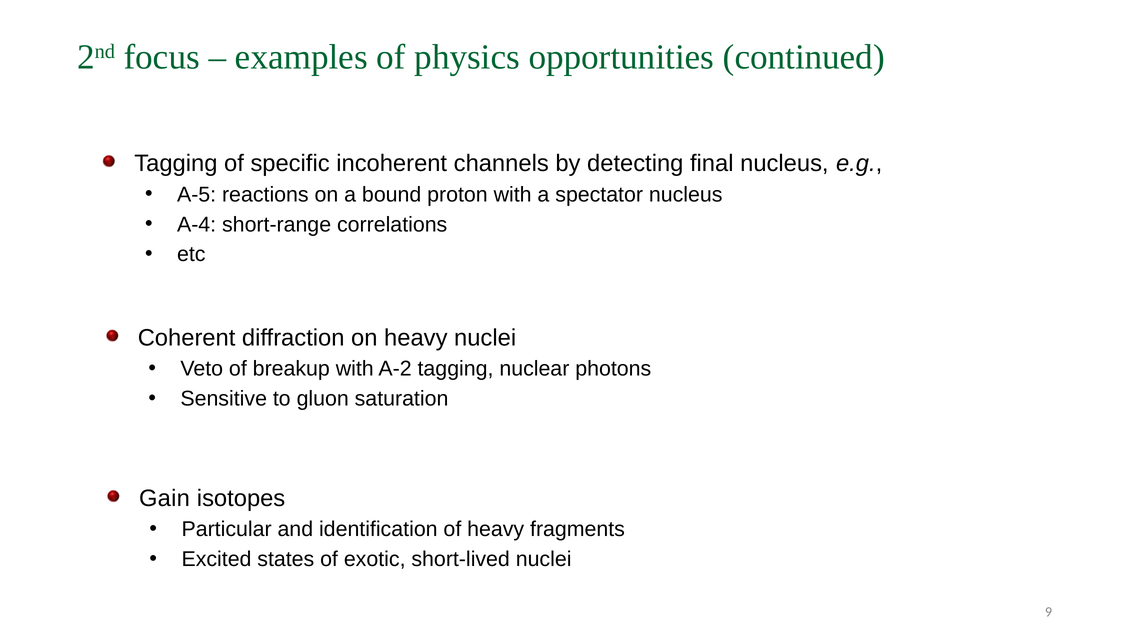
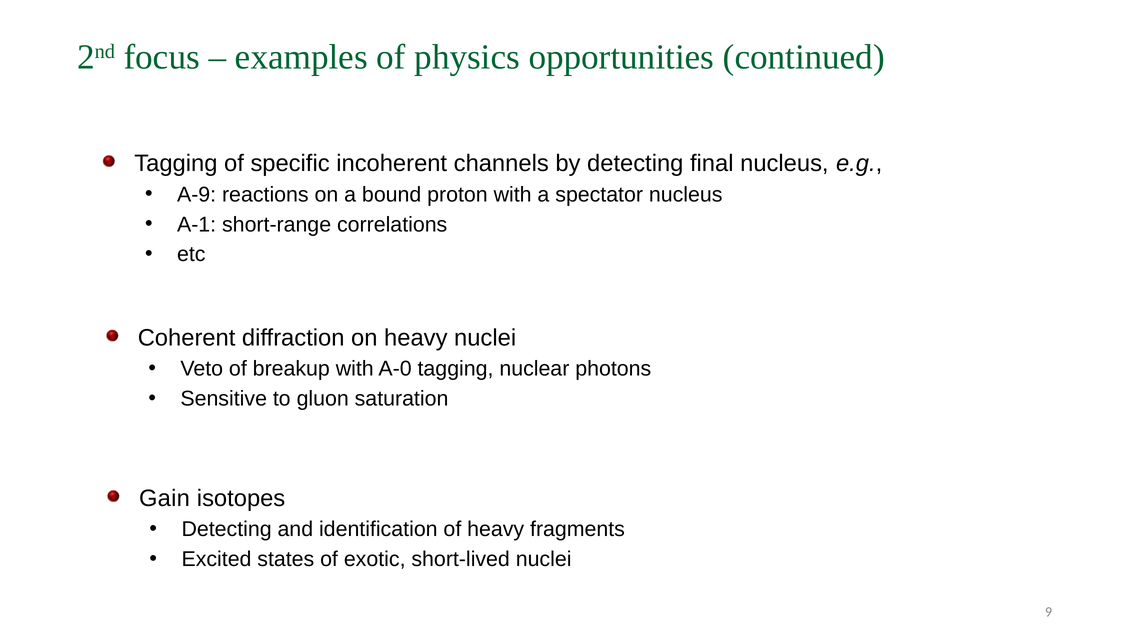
A-5: A-5 -> A-9 (197, 194)
A-4: A-4 -> A-1 (197, 224)
A-2: A-2 -> A-0 (395, 369)
Particular: Particular -> Detecting (227, 529)
